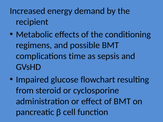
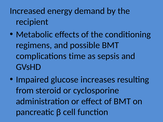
flowchart: flowchart -> increases (98, 80)
